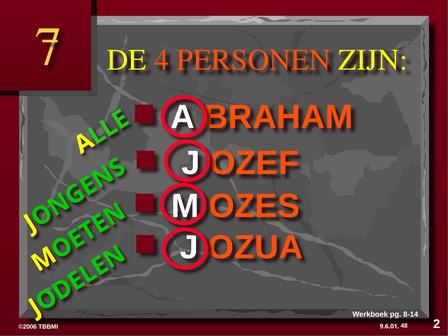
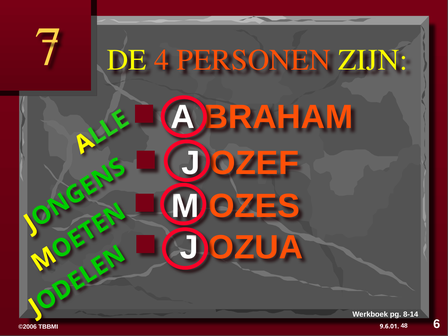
2: 2 -> 6 (437, 324)
